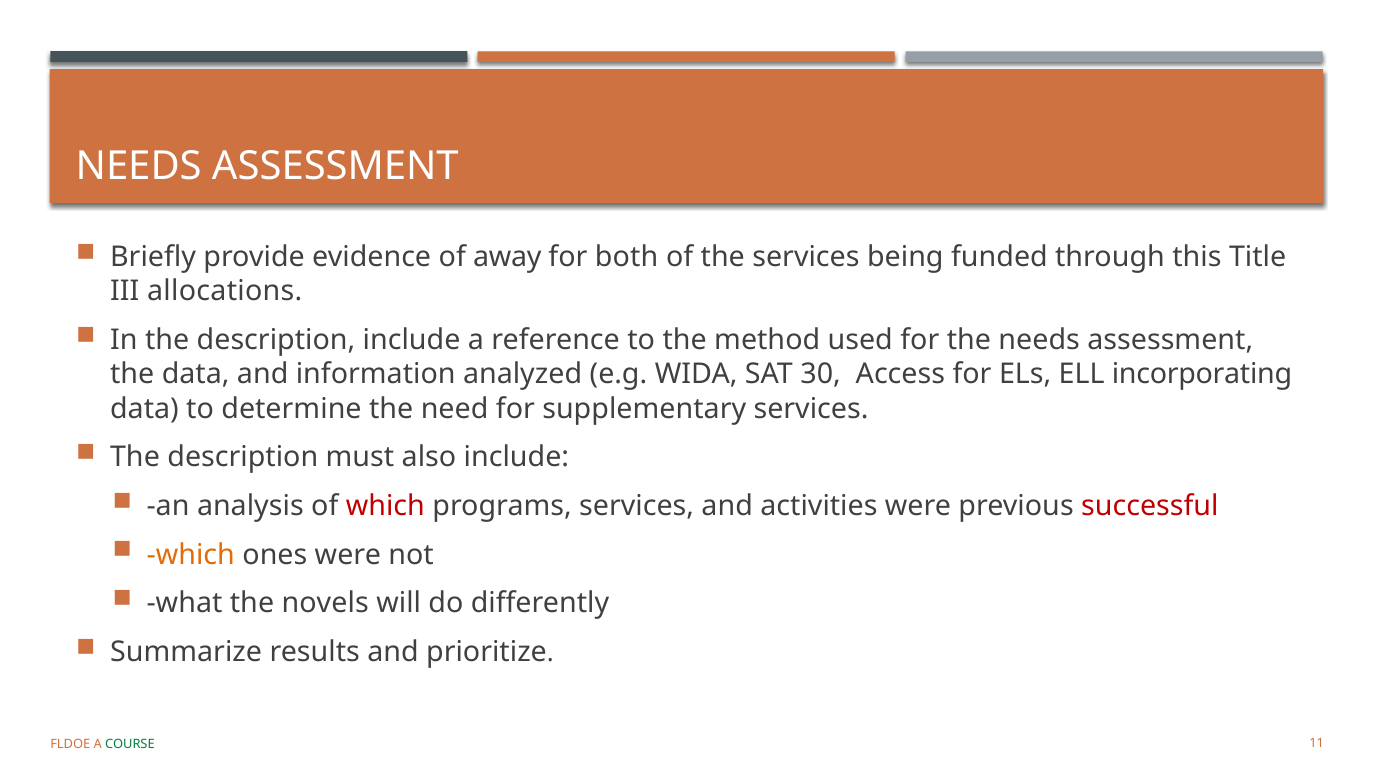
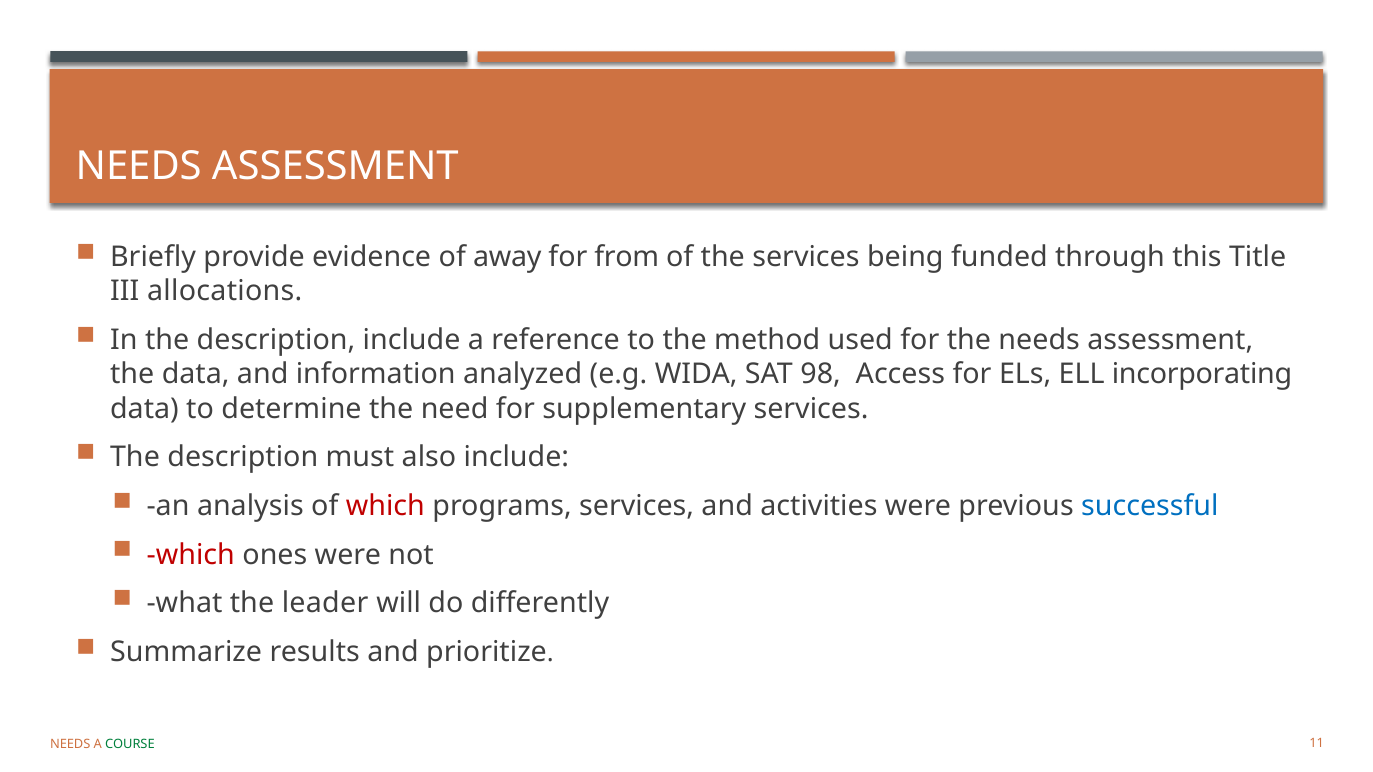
both: both -> from (627, 257)
30: 30 -> 98 (821, 375)
successful colour: red -> blue (1150, 506)
which colour: orange -> red (191, 555)
novels: novels -> leader (325, 603)
FLDOE: FLDOE -> NEEDS (70, 745)
